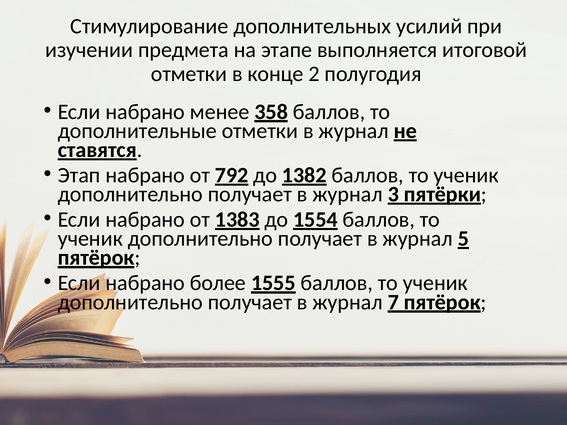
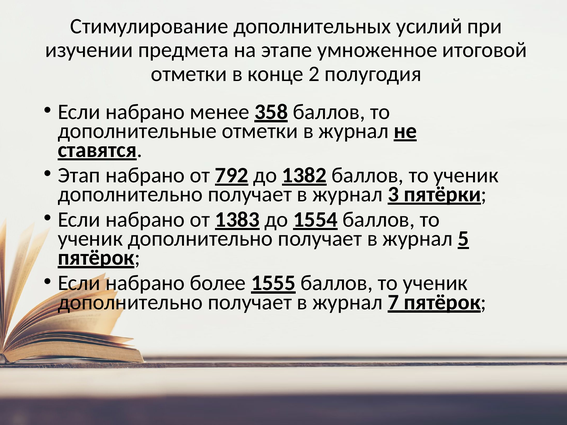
выполняется: выполняется -> умноженное (377, 50)
